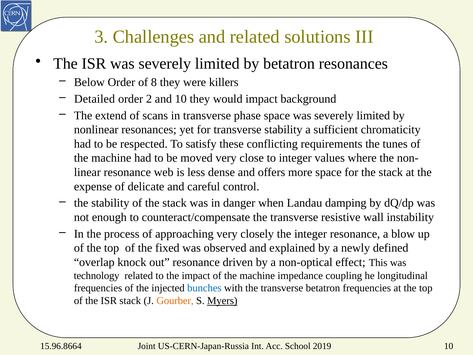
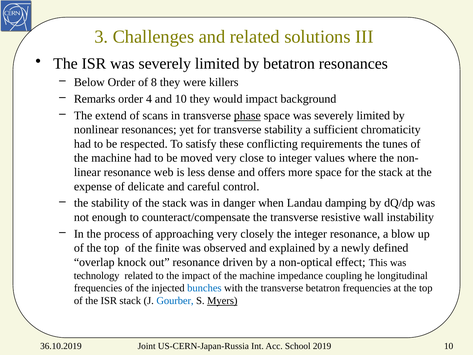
Detailed: Detailed -> Remarks (95, 99)
2: 2 -> 4 (149, 99)
phase underline: none -> present (247, 115)
fixed: fixed -> finite (167, 248)
Gourber colour: orange -> blue (175, 301)
15.96.8664: 15.96.8664 -> 36.10.2019 (61, 346)
